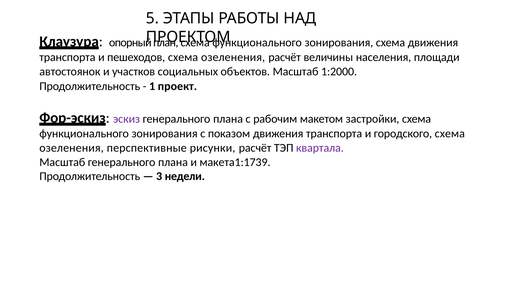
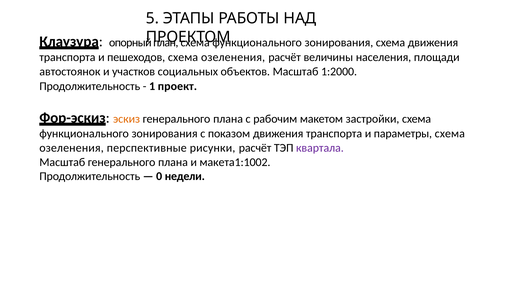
эскиз colour: purple -> orange (127, 119)
городского: городского -> параметры (403, 134)
макета1:1739: макета1:1739 -> макета1:1002 (235, 162)
3: 3 -> 0 (159, 176)
